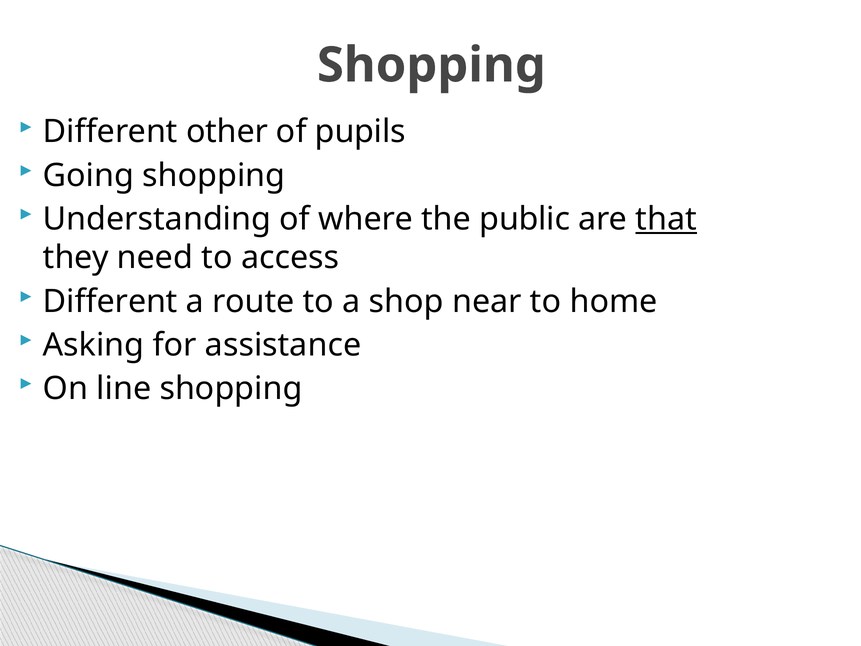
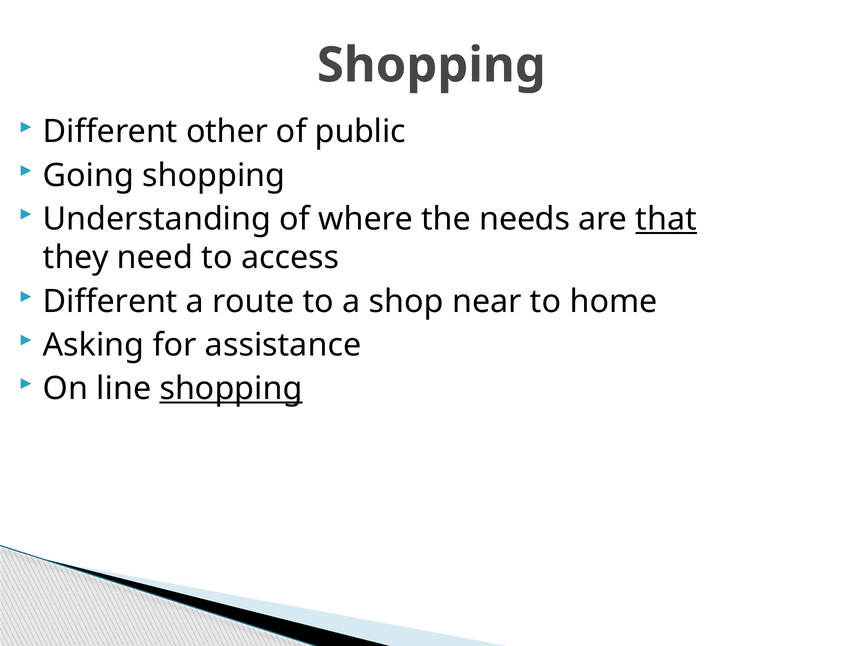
pupils: pupils -> public (360, 132)
public: public -> needs (525, 219)
shopping underline: none -> present (231, 388)
